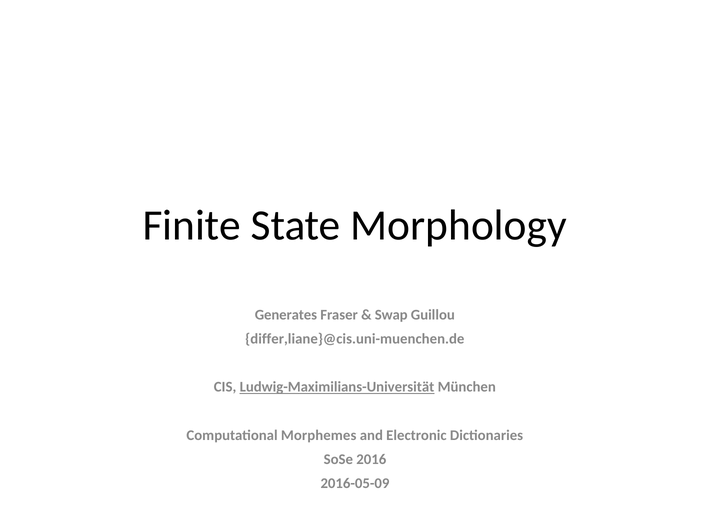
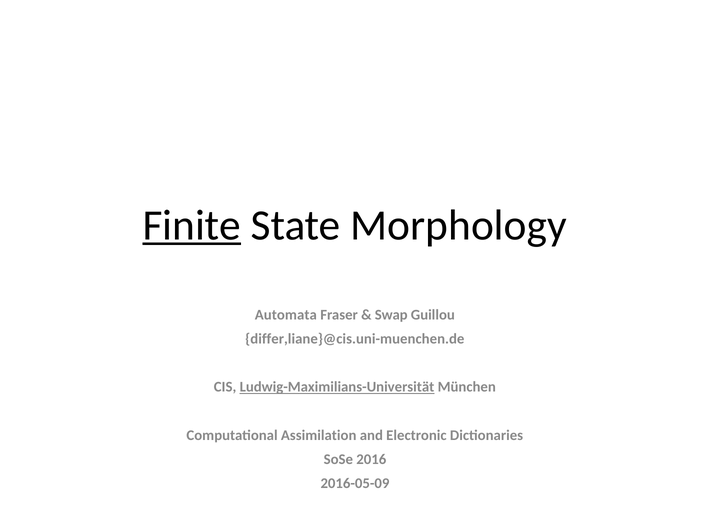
Finite underline: none -> present (192, 226)
Generates: Generates -> Automata (286, 315)
Morphemes: Morphemes -> Assimilation (319, 436)
